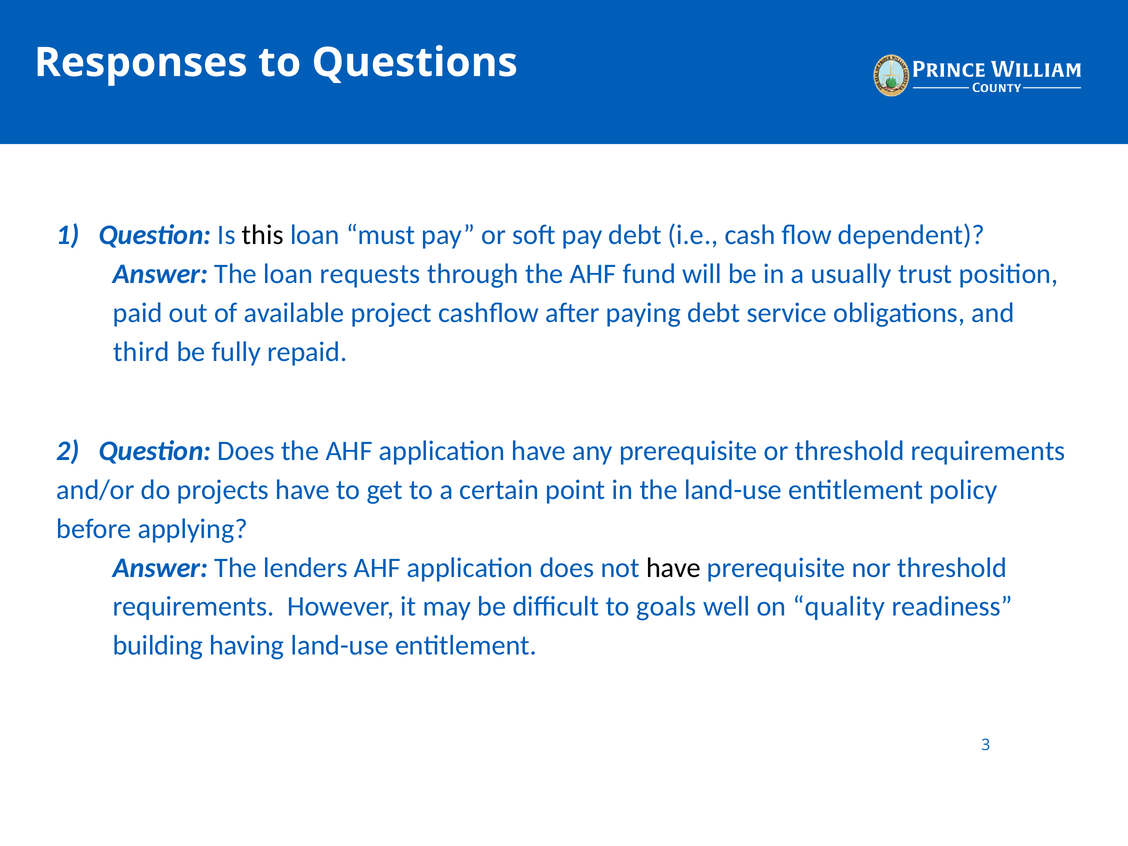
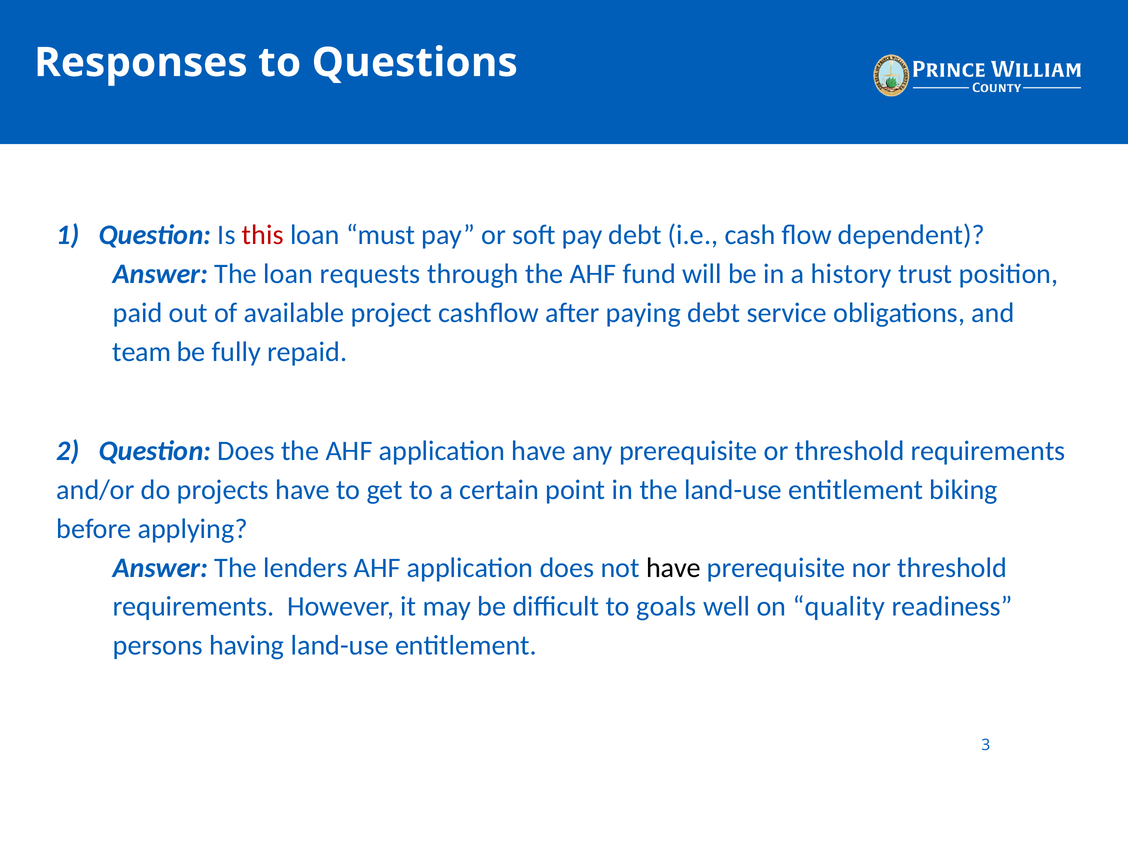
this colour: black -> red (263, 235)
usually: usually -> history (851, 274)
third: third -> team (142, 352)
policy: policy -> biking (964, 490)
building: building -> persons (158, 646)
